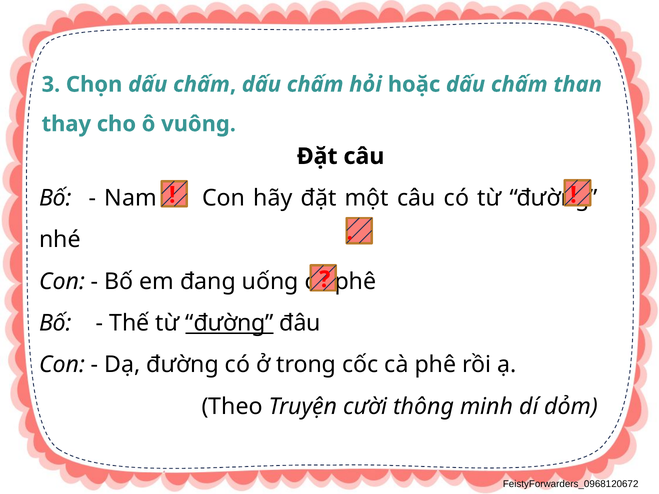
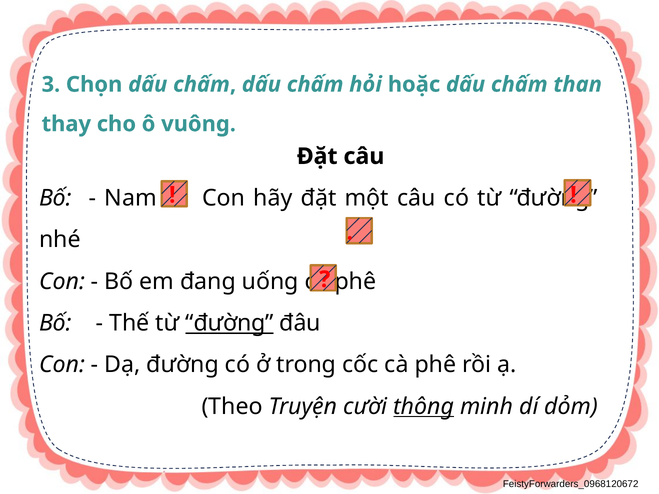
thông underline: none -> present (424, 407)
